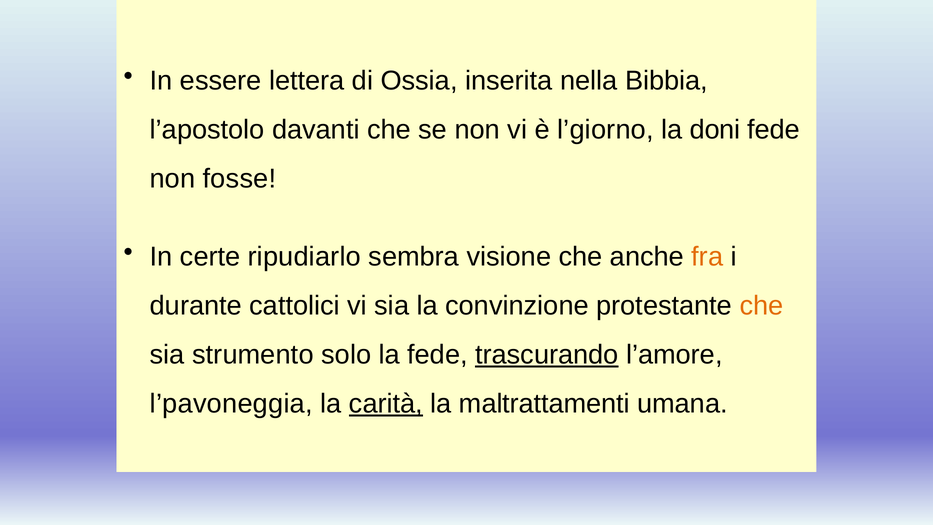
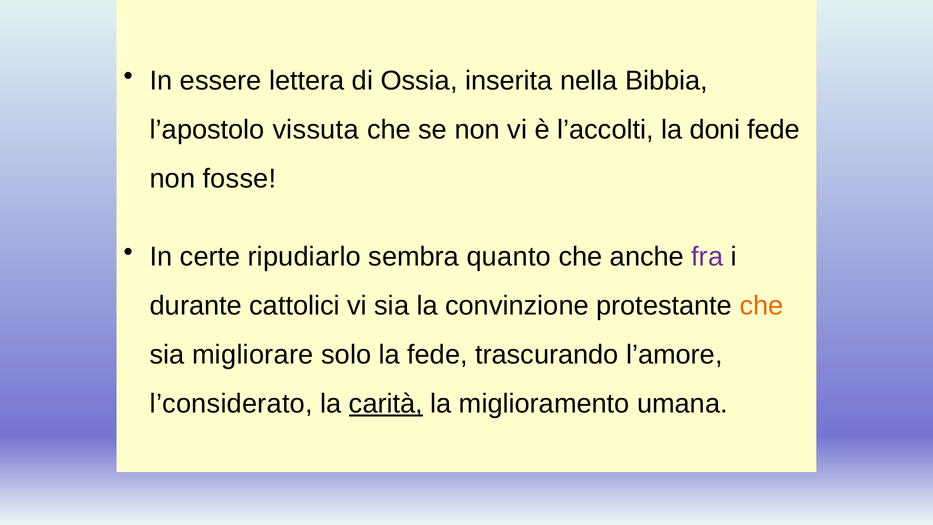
davanti: davanti -> vissuta (316, 130)
l’giorno: l’giorno -> l’accolti (606, 130)
visione: visione -> quanto (509, 257)
fra colour: orange -> purple (707, 257)
strumento: strumento -> migliorare (253, 355)
trascurando underline: present -> none (547, 355)
l’pavoneggia: l’pavoneggia -> l’considerato (231, 404)
maltrattamenti: maltrattamenti -> miglioramento (544, 404)
